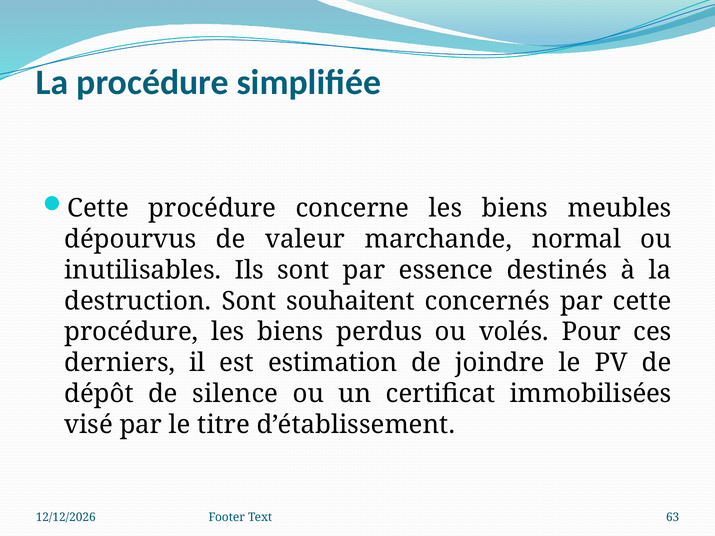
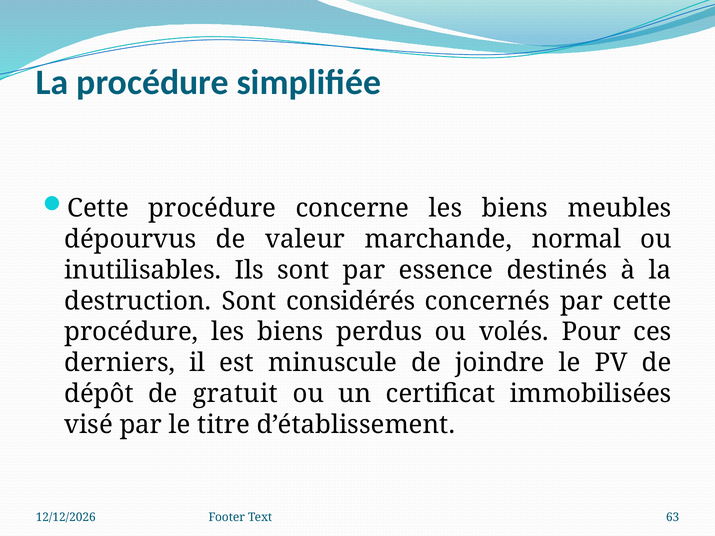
souhaitent: souhaitent -> considérés (351, 301)
estimation: estimation -> minuscule (333, 363)
silence: silence -> gratuit (235, 394)
